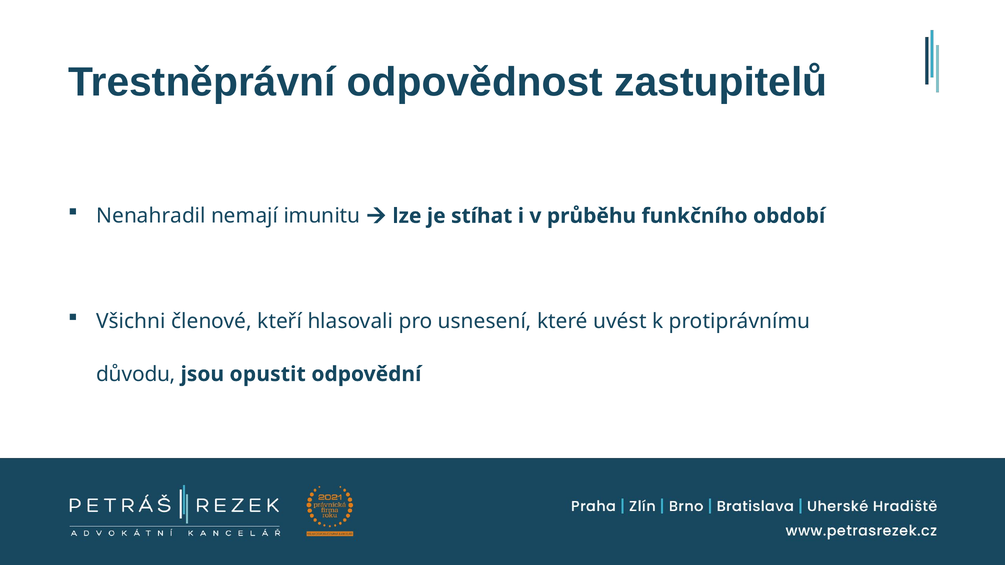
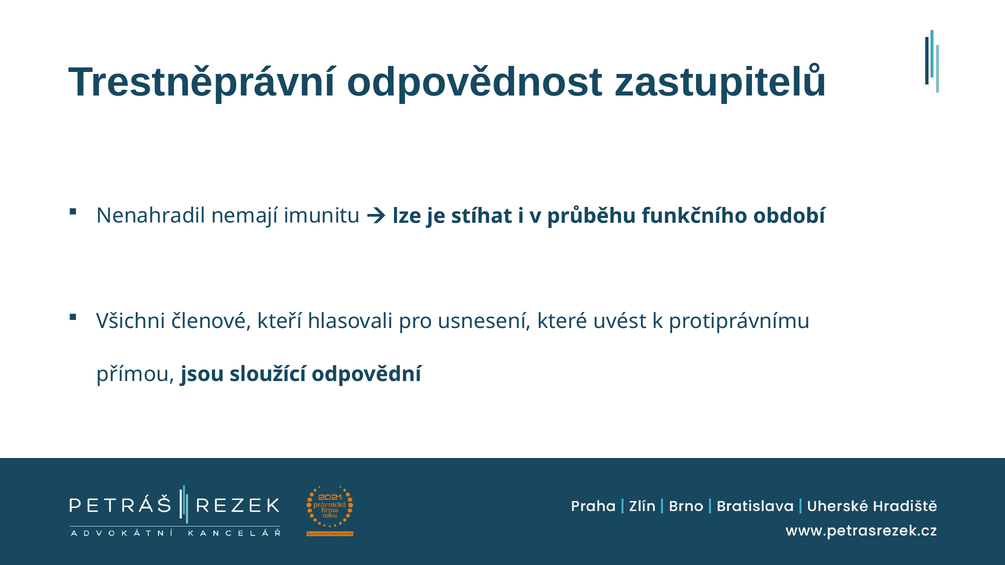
důvodu: důvodu -> přímou (136, 374)
opustit: opustit -> sloužící (268, 374)
